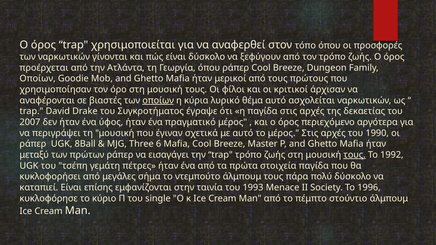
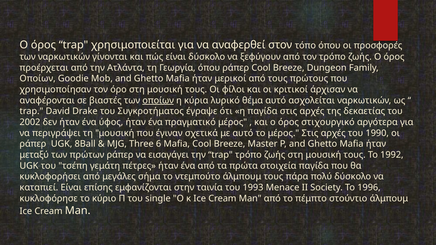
2007: 2007 -> 2002 (30, 122)
περιεχόμενο: περιεχόμενο -> στιχουργικό (328, 122)
τους underline: present -> none (355, 155)
